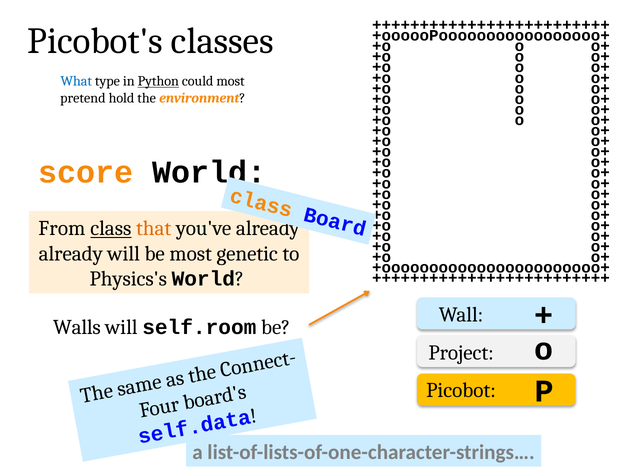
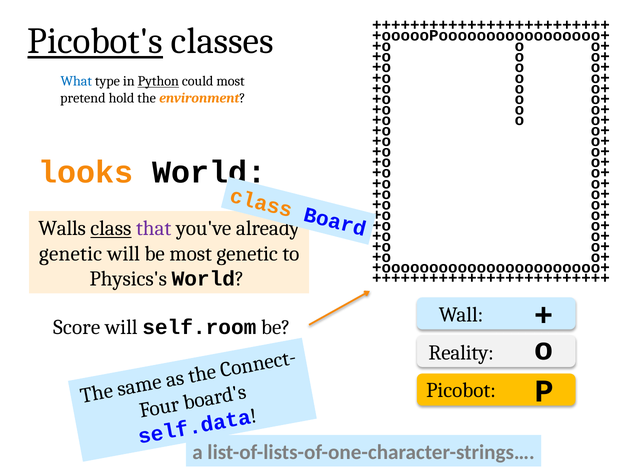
Picobot's underline: none -> present (95, 41)
score: score -> looks (86, 172)
From: From -> Walls (62, 229)
that colour: orange -> purple (154, 229)
already: already -> genetic (71, 254)
Walls: Walls -> Score (77, 328)
Project: Project -> Reality (461, 353)
